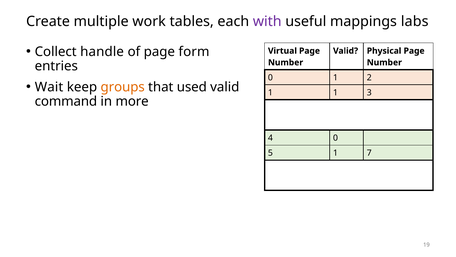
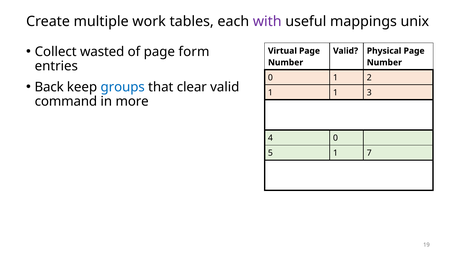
labs: labs -> unix (415, 21)
handle: handle -> wasted (102, 52)
Wait: Wait -> Back (49, 87)
groups colour: orange -> blue (123, 87)
used: used -> clear (192, 87)
